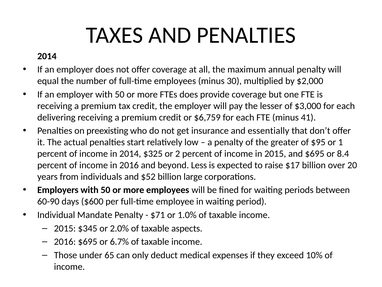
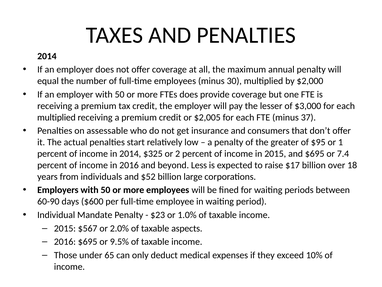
delivering: delivering -> multiplied (56, 117)
$6,759: $6,759 -> $2,005 (207, 117)
41: 41 -> 37 (308, 117)
preexisting: preexisting -> assessable (107, 131)
essentially: essentially -> consumers (269, 131)
8.4: 8.4 -> 7.4 (343, 153)
20: 20 -> 18 (352, 165)
$71: $71 -> $23 (158, 215)
$345: $345 -> $567 (88, 228)
6.7%: 6.7% -> 9.5% (119, 241)
